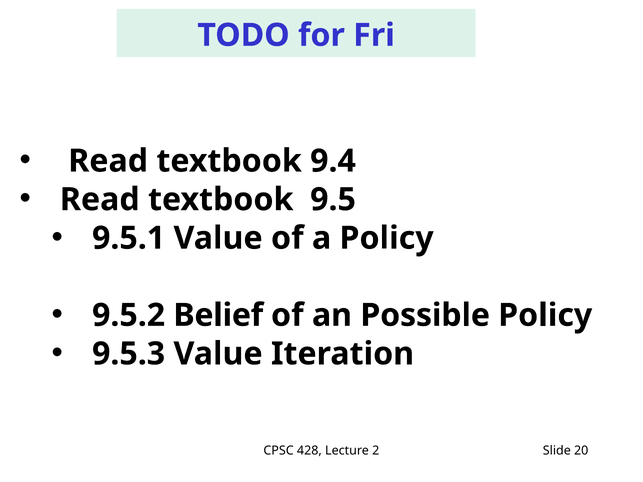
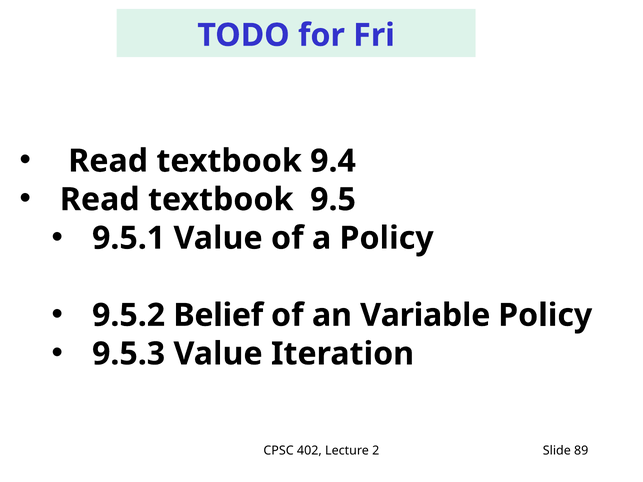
Possible: Possible -> Variable (425, 315)
428: 428 -> 402 (309, 451)
20: 20 -> 89 (581, 451)
